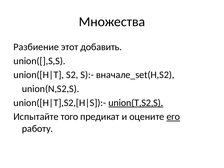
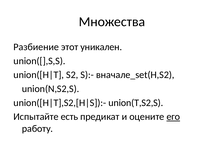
добавить: добавить -> уникален (101, 47)
union(T,S2,S underline: present -> none (136, 103)
того: того -> есть (69, 117)
